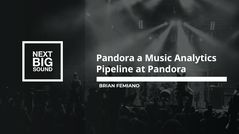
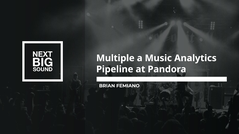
Pandora: Pandora -> Multiple (115, 58)
